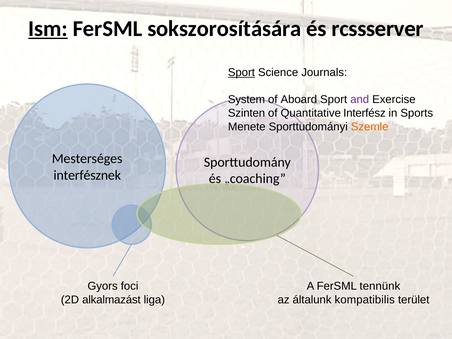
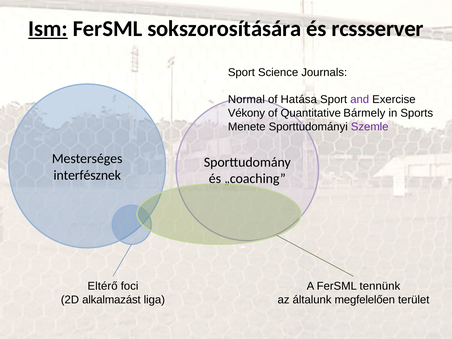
Sport underline: present -> none (241, 72)
System: System -> Normal (246, 100)
Aboard: Aboard -> Hatása (299, 100)
Szinten: Szinten -> Vékony (247, 113)
Interfész: Interfész -> Bármely (364, 113)
Szemle colour: orange -> purple (370, 127)
Gyors: Gyors -> Eltérő (103, 286)
kompatibilis: kompatibilis -> megfelelően (365, 300)
